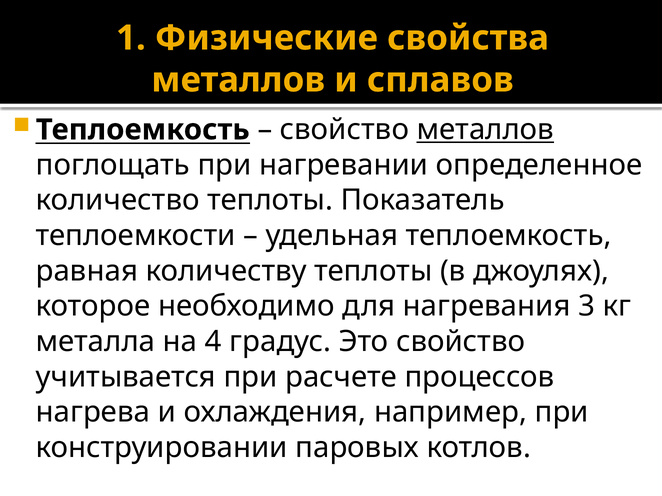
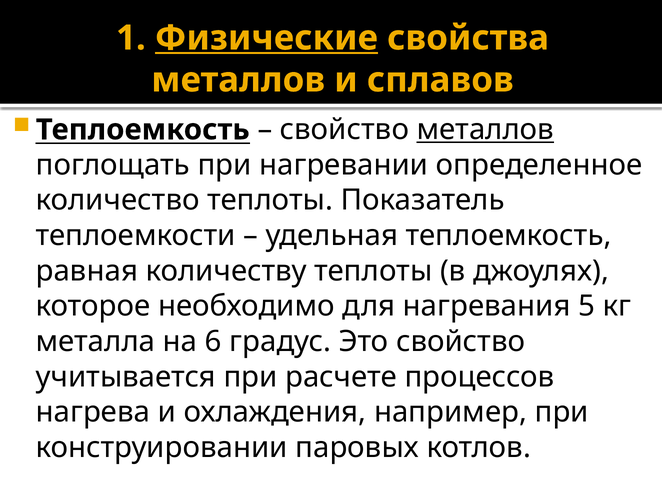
Физические underline: none -> present (266, 38)
3: 3 -> 5 (587, 307)
4: 4 -> 6 (213, 342)
